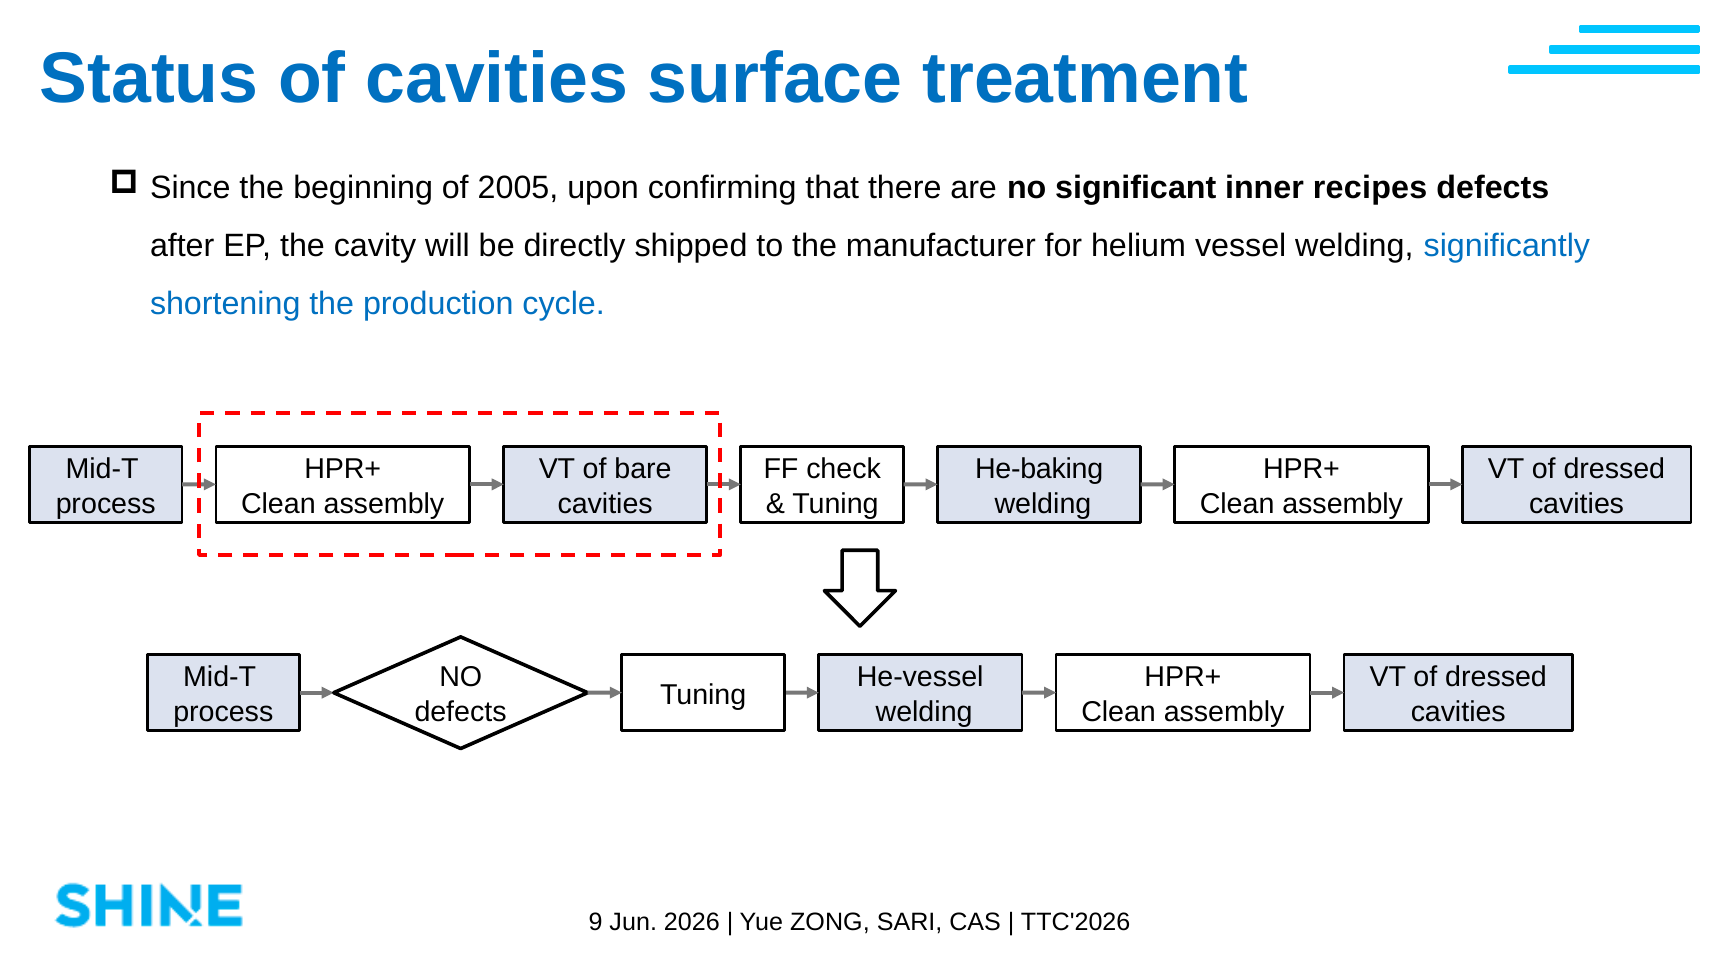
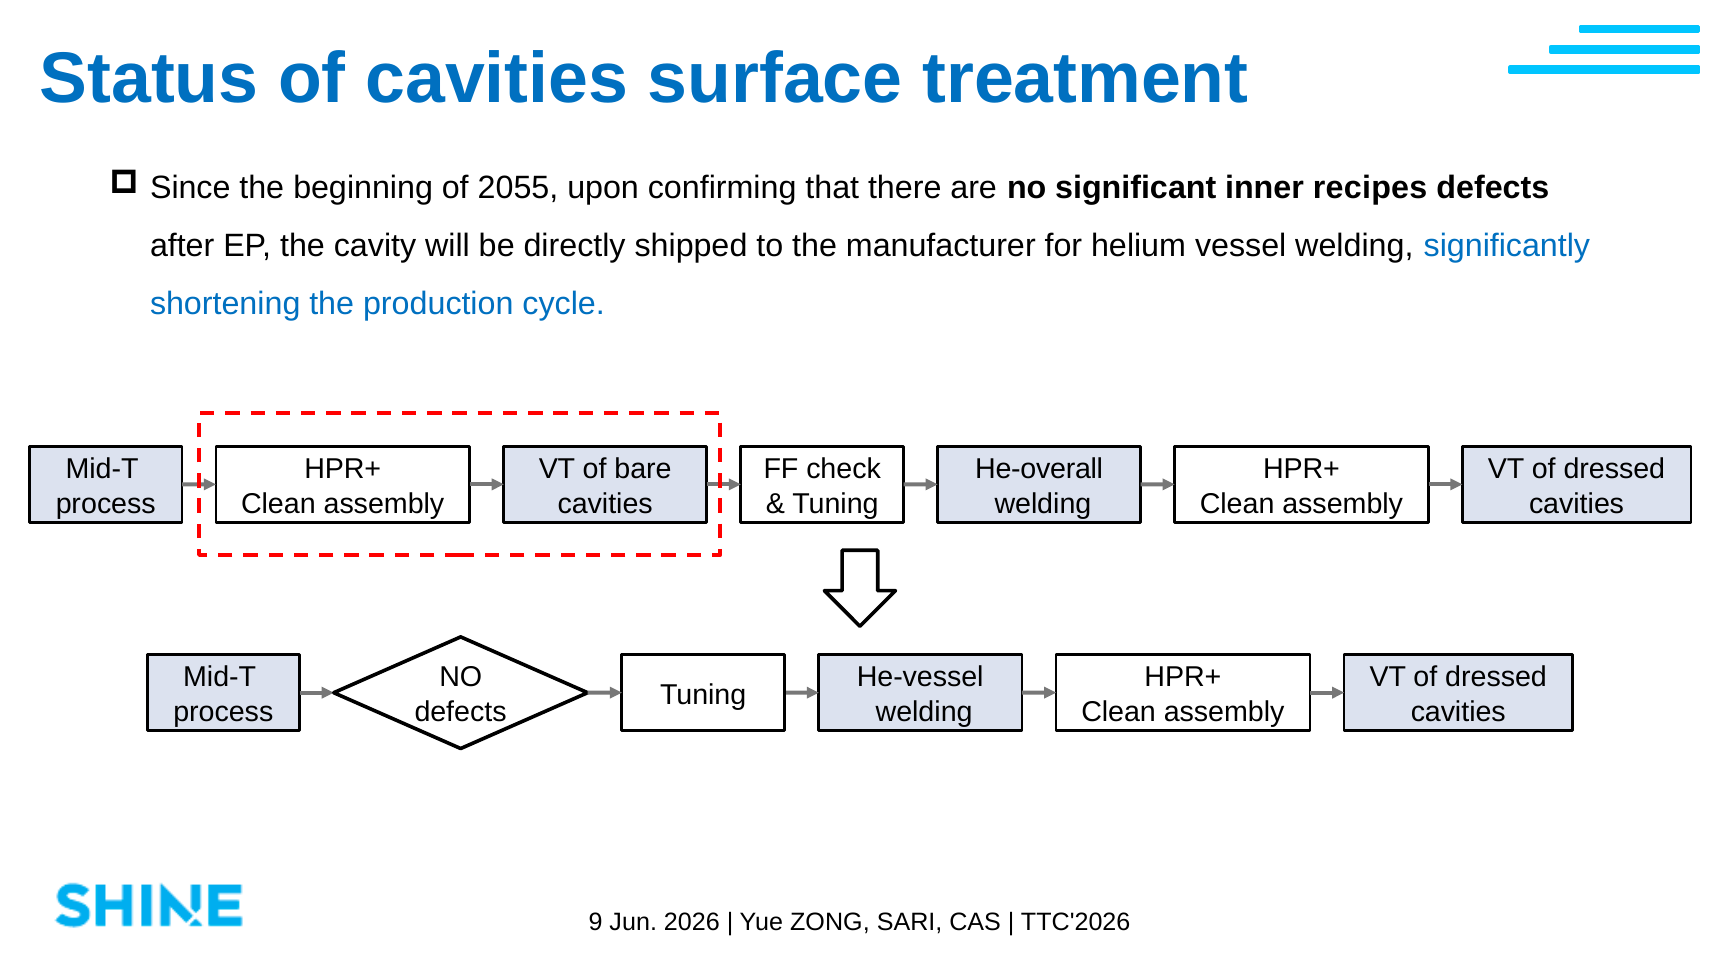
2005: 2005 -> 2055 (518, 188)
He-baking: He-baking -> He-overall (1039, 469)
